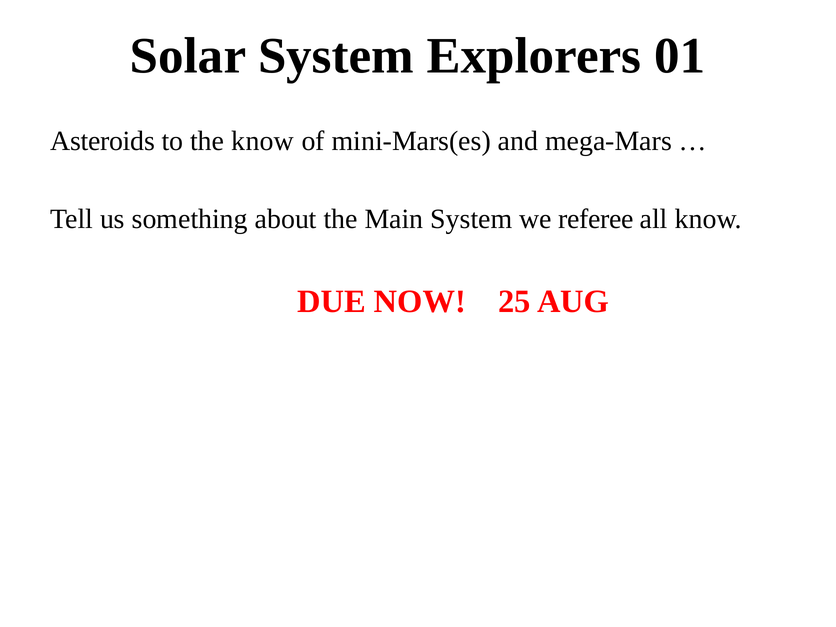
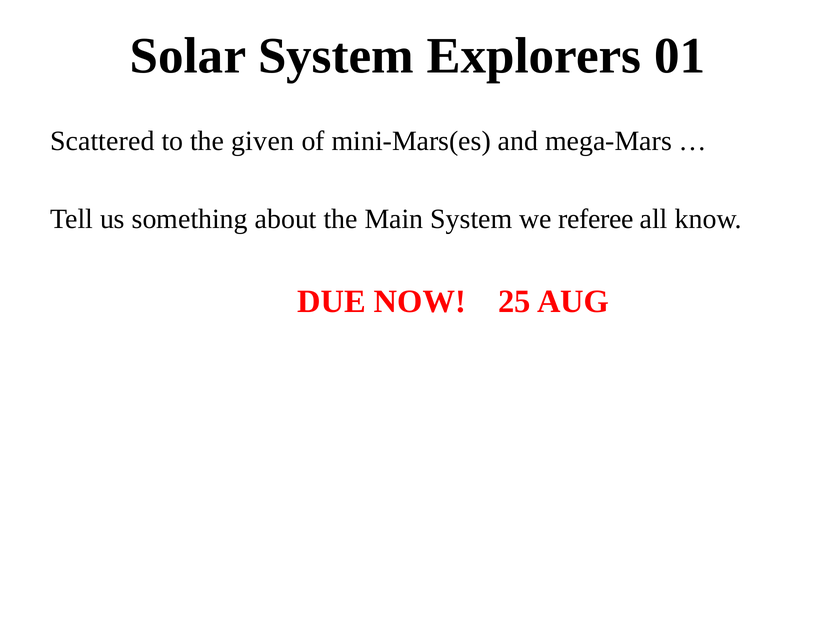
Asteroids: Asteroids -> Scattered (102, 141)
the know: know -> given (263, 141)
